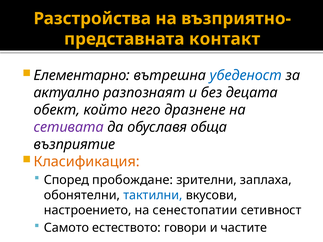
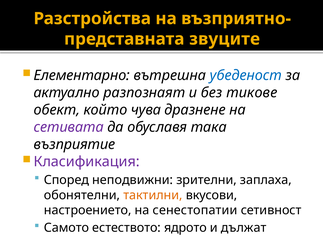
контакт: контакт -> звуците (225, 39)
децата: децата -> тикове (252, 93)
него: него -> чува (146, 110)
обща: обща -> така (209, 127)
Класификация colour: orange -> purple (87, 162)
пробождане: пробождане -> неподвижни (133, 180)
тактилни colour: blue -> orange (153, 195)
говори: говори -> ядрото (185, 228)
частите: частите -> дължат (244, 228)
